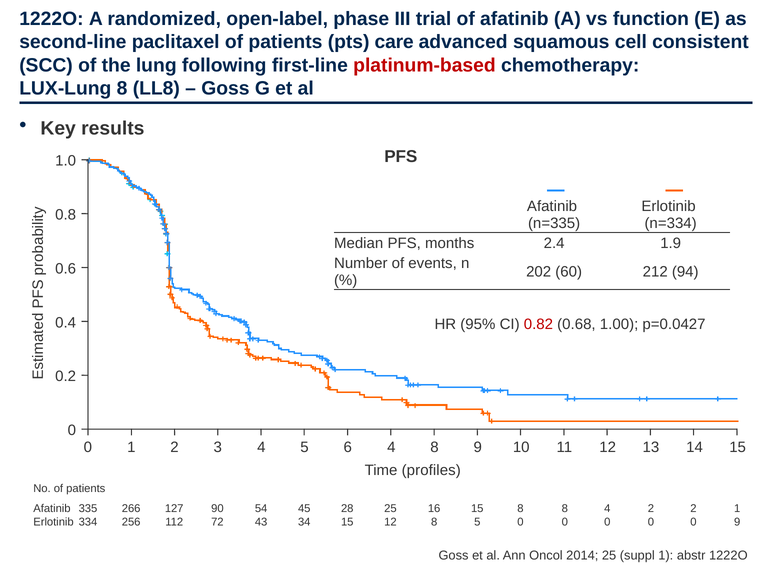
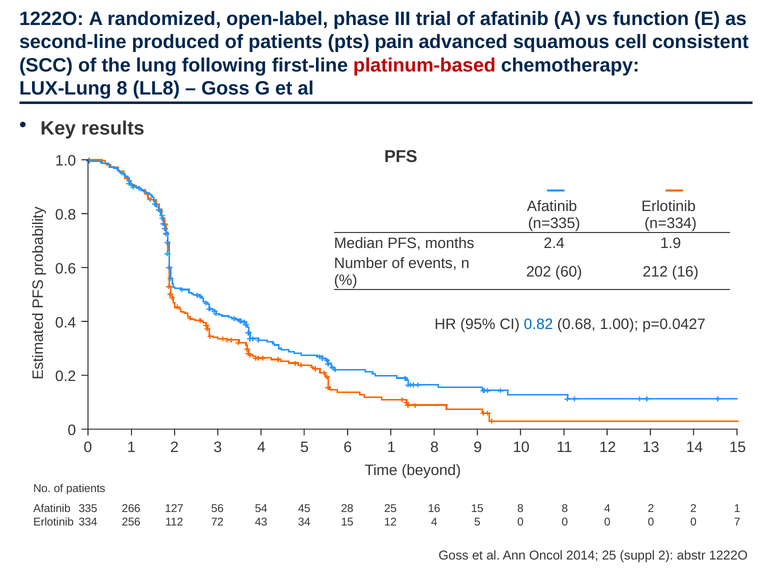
paclitaxel: paclitaxel -> produced (176, 42)
care: care -> pain (394, 42)
212 94: 94 -> 16 (685, 272)
0.82 colour: red -> blue (538, 324)
6 4: 4 -> 1 (391, 447)
profiles: profiles -> beyond (431, 470)
90: 90 -> 56 (217, 509)
12 8: 8 -> 4 (434, 522)
0 9: 9 -> 7 (737, 522)
suppl 1: 1 -> 2 (666, 555)
